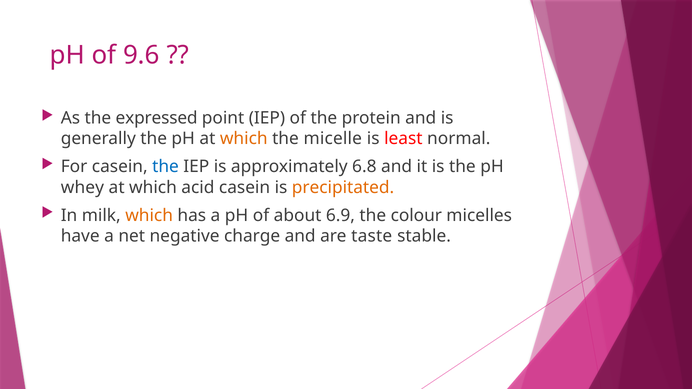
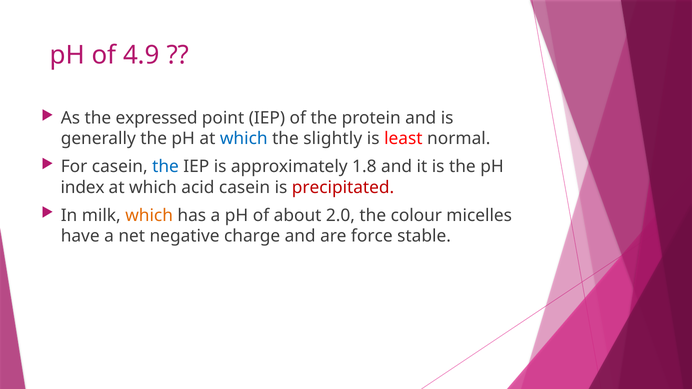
9.6: 9.6 -> 4.9 (141, 55)
which colour: orange -> blue (244, 139)
micelle: micelle -> slightly (333, 139)
6.8: 6.8 -> 1.8 (364, 167)
whey: whey -> index (83, 187)
precipitated colour: orange -> red (343, 187)
6.9: 6.9 -> 2.0 (340, 215)
taste: taste -> force (372, 236)
